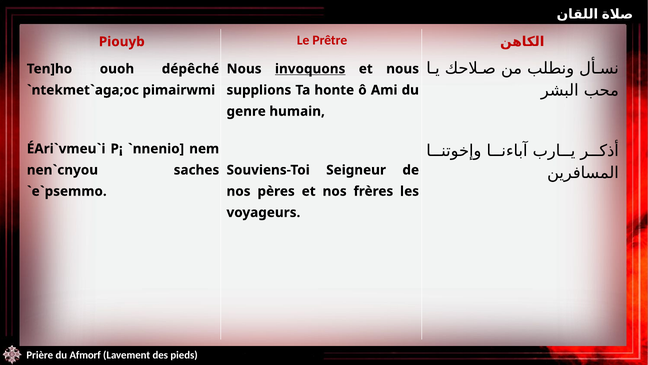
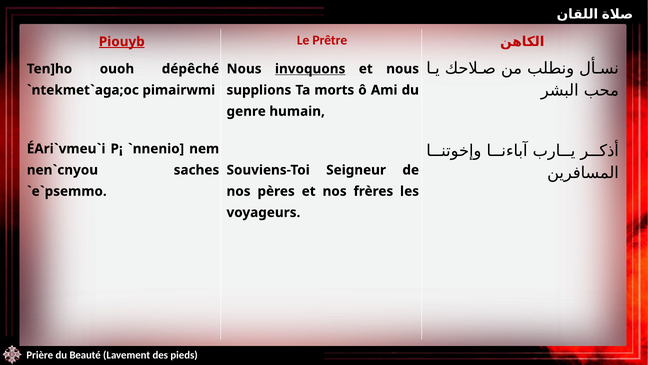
Piouyb underline: none -> present (122, 42)
honte: honte -> morts (334, 90)
Afmorf: Afmorf -> Beauté (85, 355)
